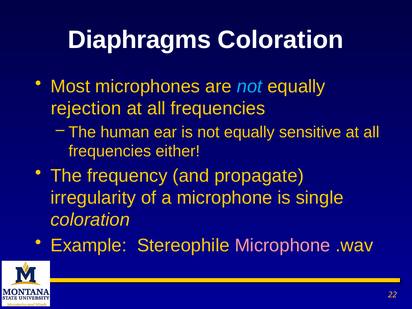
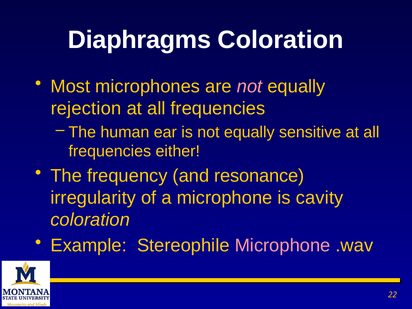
not colour: light blue -> pink (250, 86)
propagate: propagate -> resonance (259, 176)
single: single -> cavity (320, 198)
